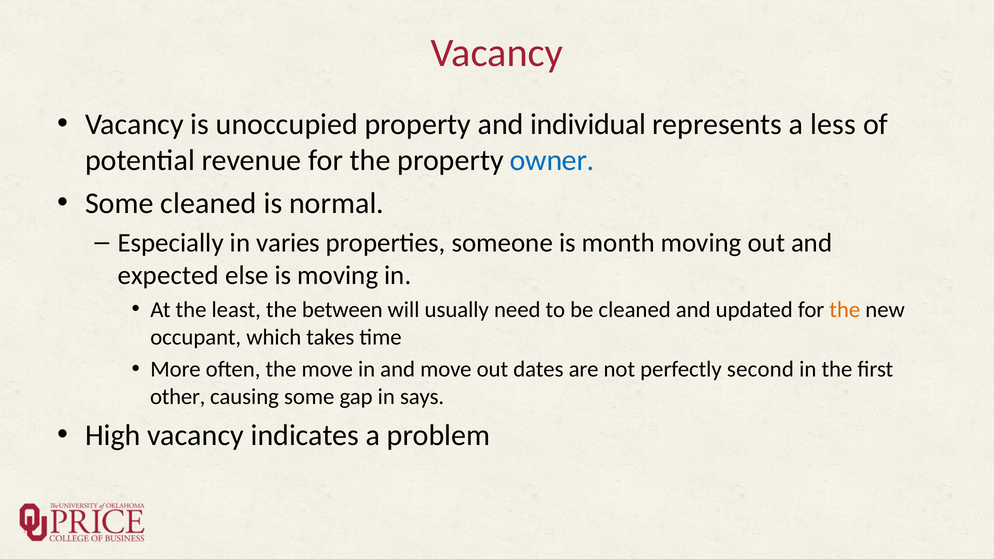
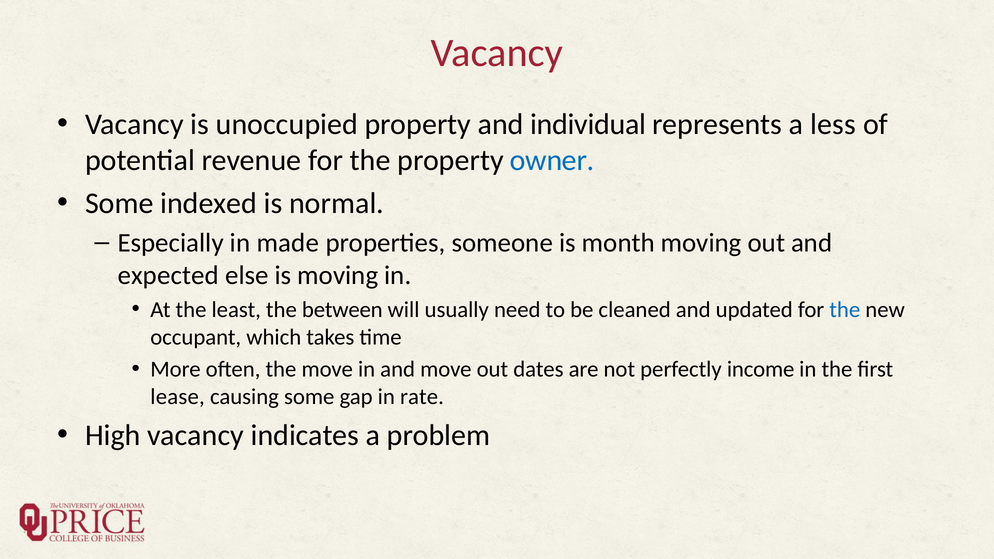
Some cleaned: cleaned -> indexed (209, 203)
varies: varies -> made (288, 243)
the colour: orange -> blue (845, 310)
second: second -> income (761, 369)
other: other -> lease (178, 397)
says: says -> rate (422, 397)
